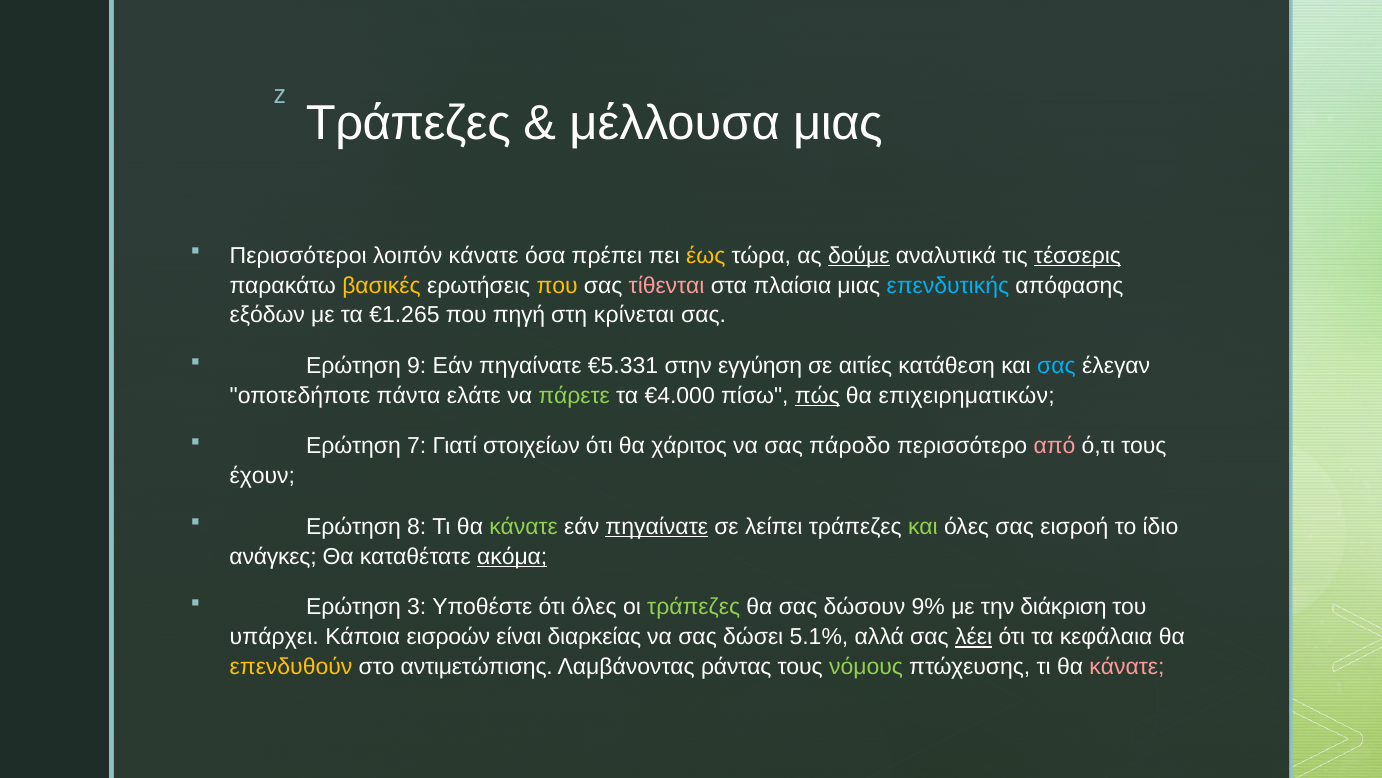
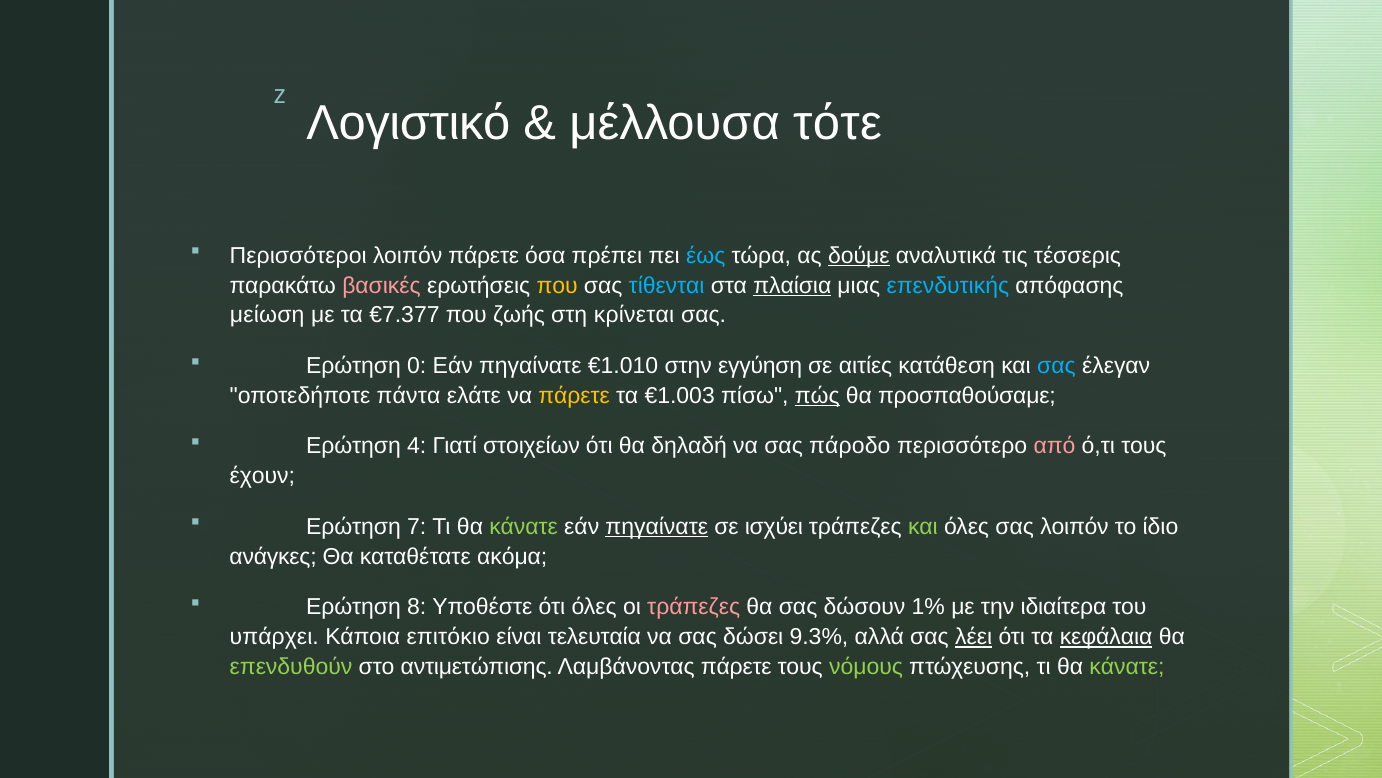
Τράπεζες: Τράπεζες -> Λογιστικό (408, 123)
μέλλουσα μιας: μιας -> τότε (838, 123)
λοιπόν κάνατε: κάνατε -> πάρετε (484, 255)
έως colour: yellow -> light blue (706, 255)
τέσσερις underline: present -> none (1077, 255)
βασικές colour: yellow -> pink (382, 285)
τίθενται colour: pink -> light blue (667, 285)
πλαίσια underline: none -> present (792, 285)
εξόδων: εξόδων -> μείωση (267, 315)
€1.265: €1.265 -> €7.377 (404, 315)
πηγή: πηγή -> ζωής (519, 315)
9: 9 -> 0 (417, 366)
€5.331: €5.331 -> €1.010 (623, 366)
πάρετε colour: light green -> yellow (574, 395)
€4.000: €4.000 -> €1.003 (680, 395)
επιχειρηματικών: επιχειρηματικών -> προσπαθούσαμε (967, 395)
7: 7 -> 4 (417, 446)
χάριτος: χάριτος -> δηλαδή (689, 446)
8: 8 -> 7 (417, 526)
λείπει: λείπει -> ισχύει (774, 526)
σας εισροή: εισροή -> λοιπόν (1075, 526)
ακόμα underline: present -> none (512, 556)
3: 3 -> 8 (417, 607)
τράπεζες colour: light green -> pink (694, 607)
9%: 9% -> 1% (928, 607)
διάκριση: διάκριση -> ιδιαίτερα (1064, 607)
εισροών: εισροών -> επιτόκιο (448, 636)
διαρκείας: διαρκείας -> τελευταία (594, 636)
5.1%: 5.1% -> 9.3% (819, 636)
κεφάλαια underline: none -> present (1106, 636)
επενδυθούν colour: yellow -> light green (291, 666)
Λαμβάνοντας ράντας: ράντας -> πάρετε (736, 666)
κάνατε colour: pink -> light green (1127, 666)
